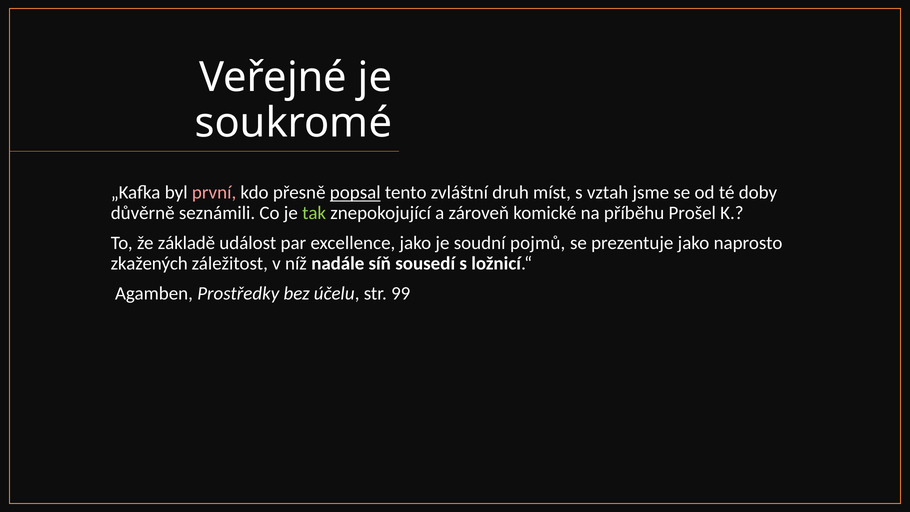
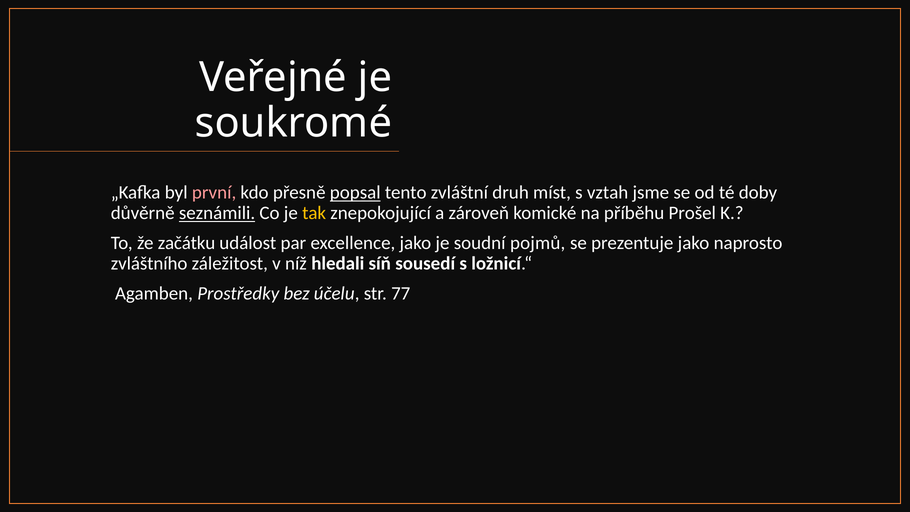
seznámili underline: none -> present (217, 213)
tak colour: light green -> yellow (314, 213)
základě: základě -> začátku (187, 243)
zkažených: zkažených -> zvláštního (149, 264)
nadále: nadále -> hledali (338, 264)
99: 99 -> 77 (401, 294)
